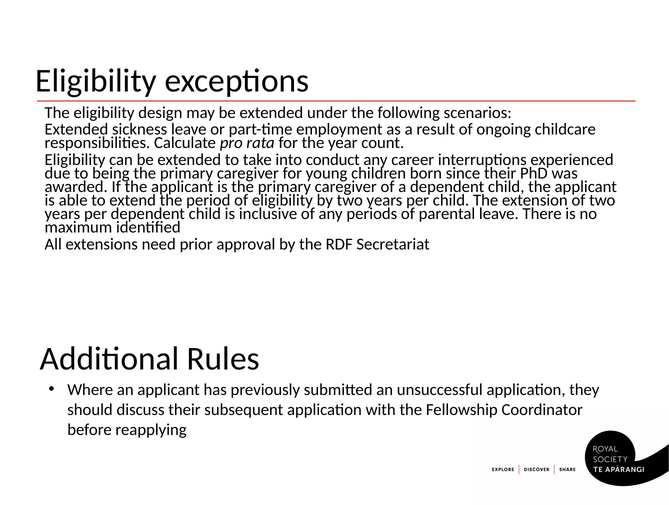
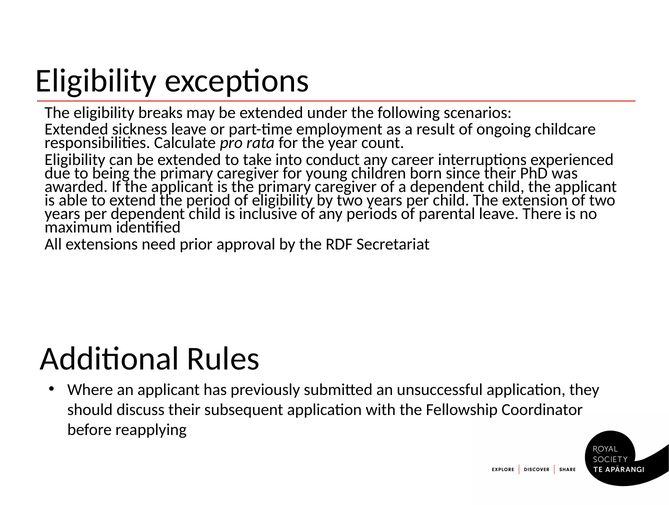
design: design -> breaks (160, 113)
